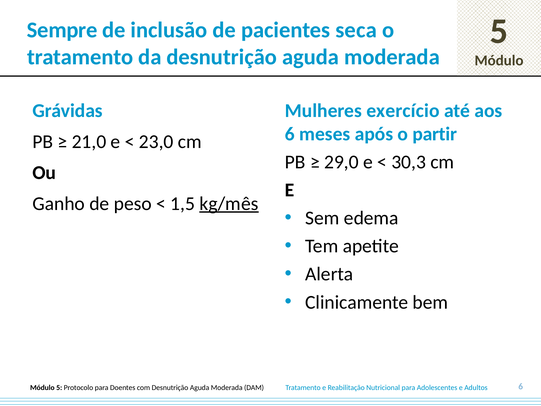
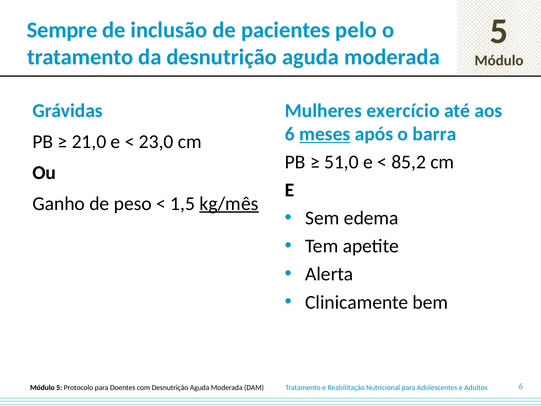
seca: seca -> pelo (356, 30)
meses underline: none -> present (325, 134)
partir: partir -> barra (435, 134)
29,0: 29,0 -> 51,0 (341, 162)
30,3: 30,3 -> 85,2 (409, 162)
